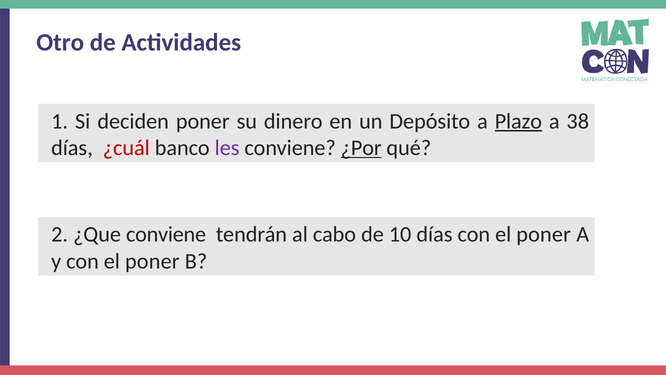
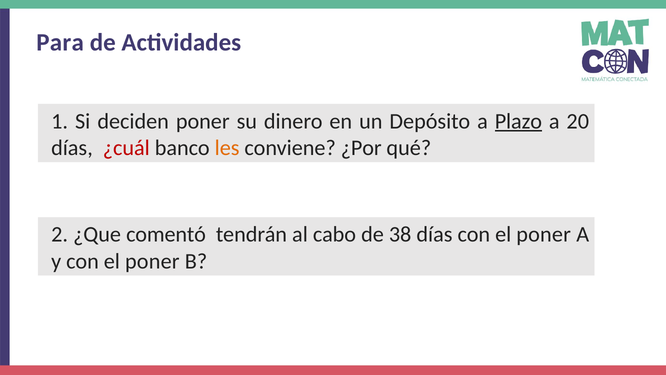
Otro: Otro -> Para (60, 43)
38: 38 -> 20 (578, 121)
les colour: purple -> orange (227, 148)
¿Por underline: present -> none (361, 148)
¿Que conviene: conviene -> comentó (166, 234)
10: 10 -> 38 (400, 234)
